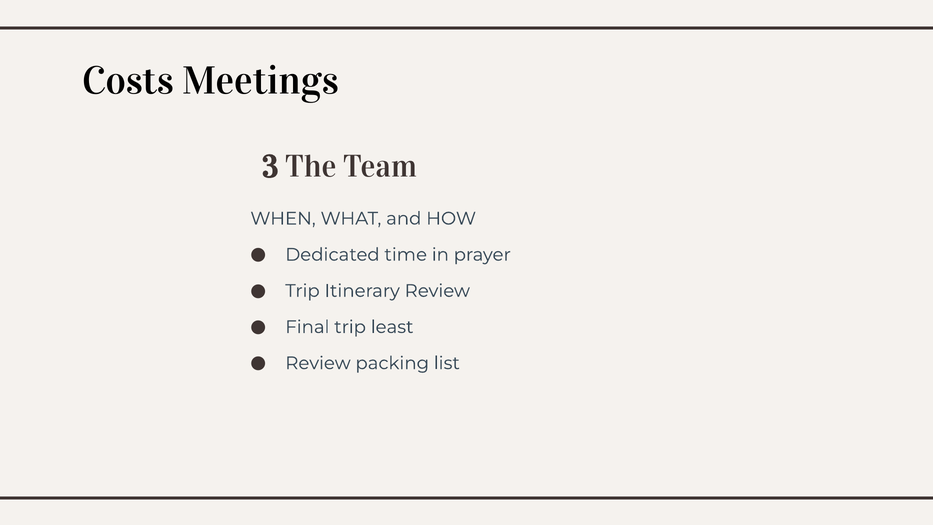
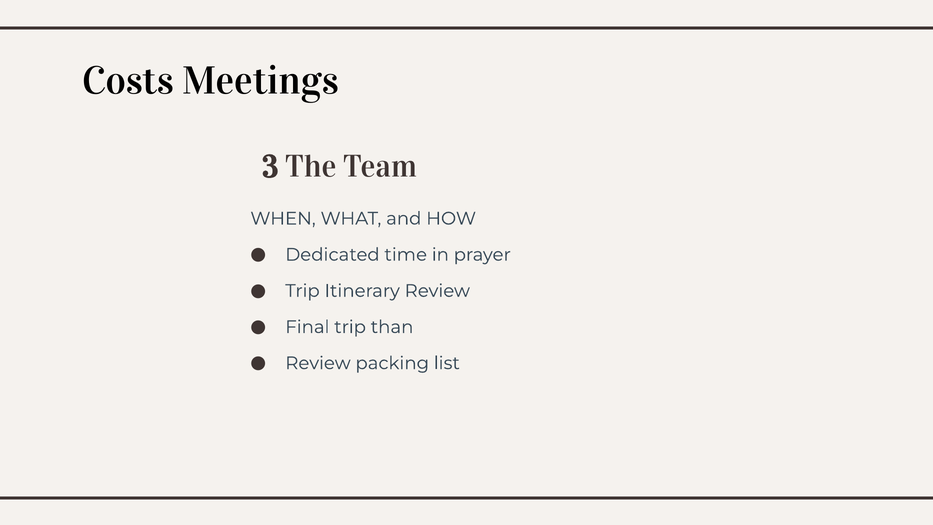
least: least -> than (392, 327)
